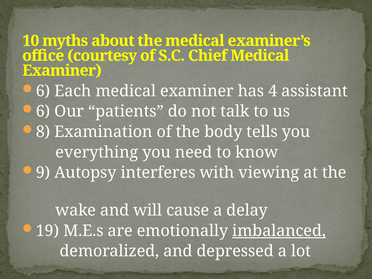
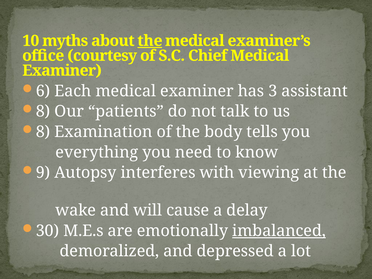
the underline: none -> present (150, 41)
4: 4 -> 3 (273, 91)
6: 6 -> 8 (43, 111)
19: 19 -> 30 (47, 231)
